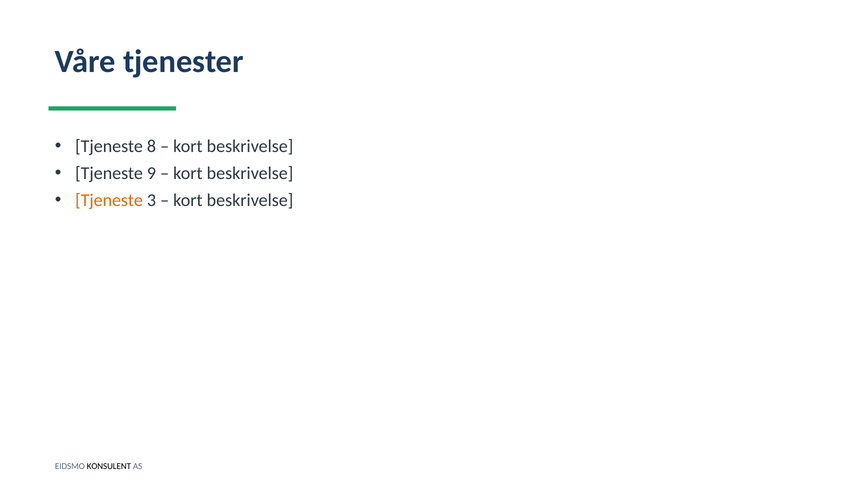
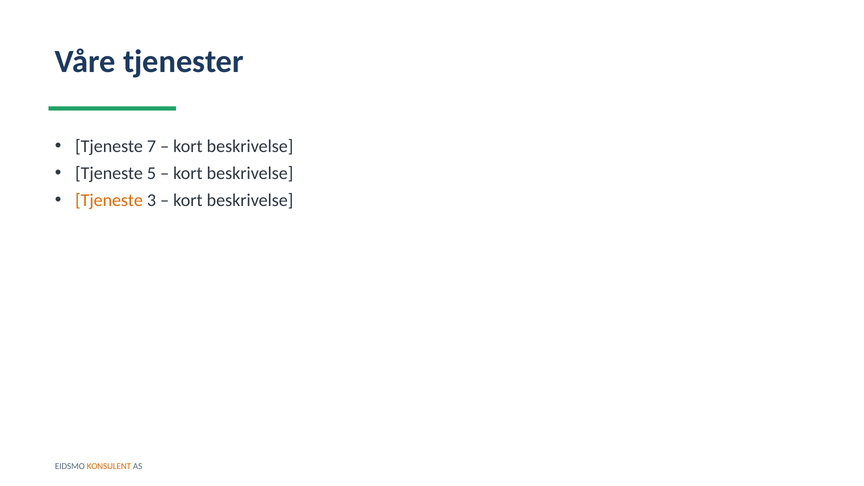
8: 8 -> 7 (151, 146)
9: 9 -> 5 (151, 173)
KONSULENT colour: black -> orange (109, 466)
